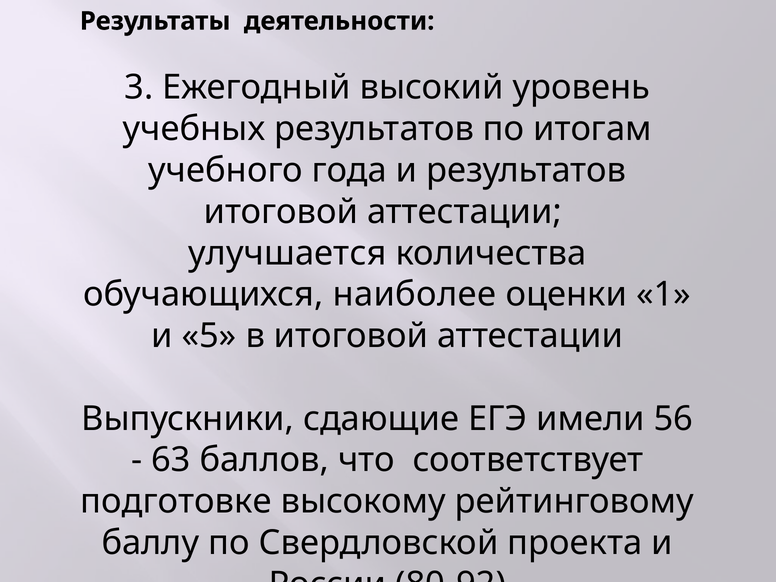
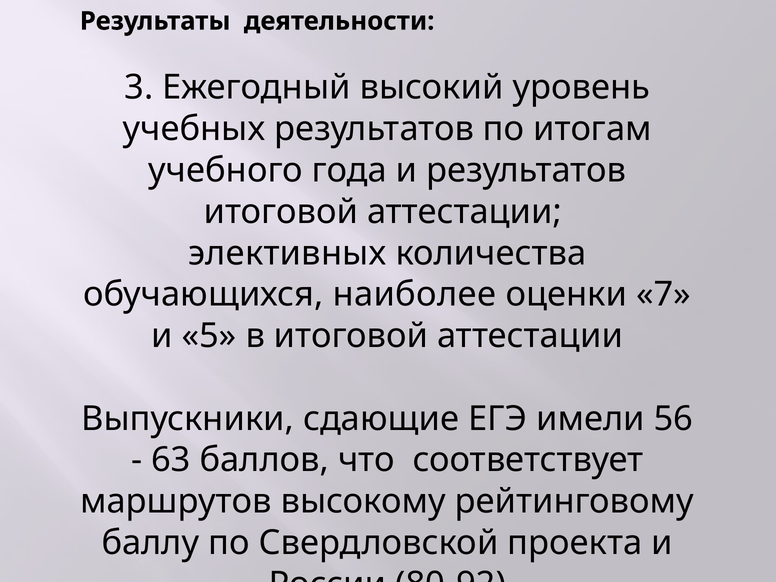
улучшается: улучшается -> элективных (287, 253)
1: 1 -> 7 (664, 295)
подготовке: подготовке -> маршрутов (176, 502)
